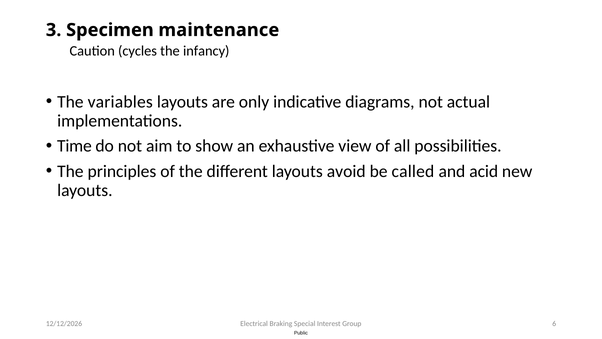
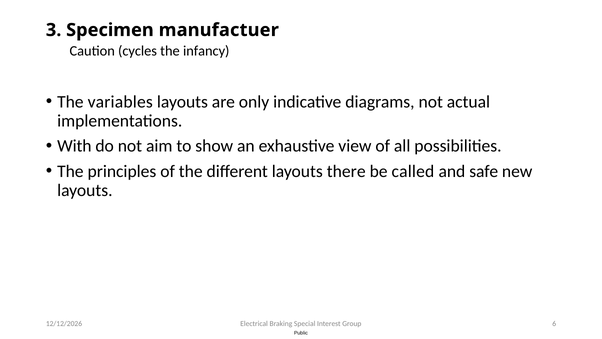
maintenance: maintenance -> manufactuer (219, 30)
Time: Time -> With (74, 146)
avoid: avoid -> there (346, 171)
acid: acid -> safe (484, 171)
